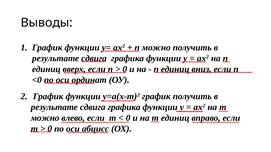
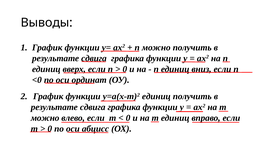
y=а(х-m)2 график: график -> единиц (156, 97)
